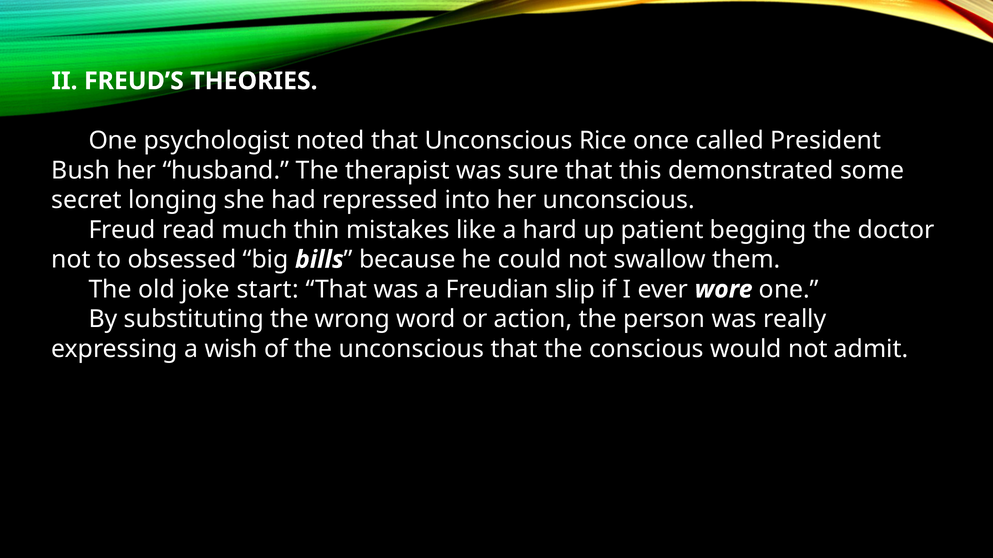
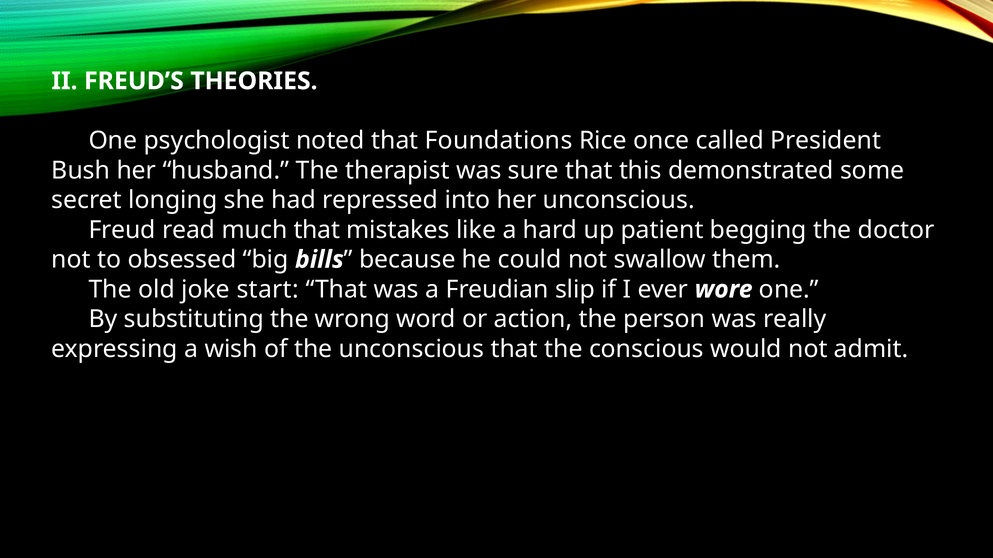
that Unconscious: Unconscious -> Foundations (499, 141)
much thin: thin -> that (317, 230)
